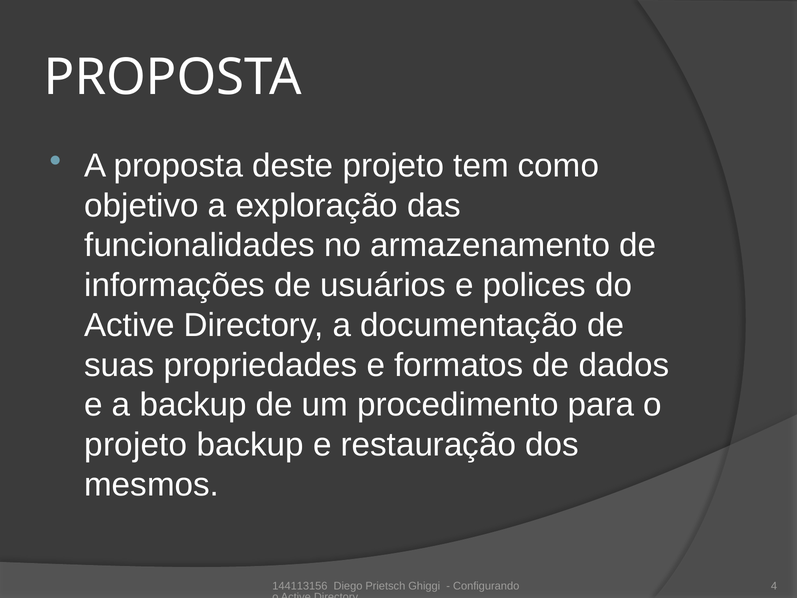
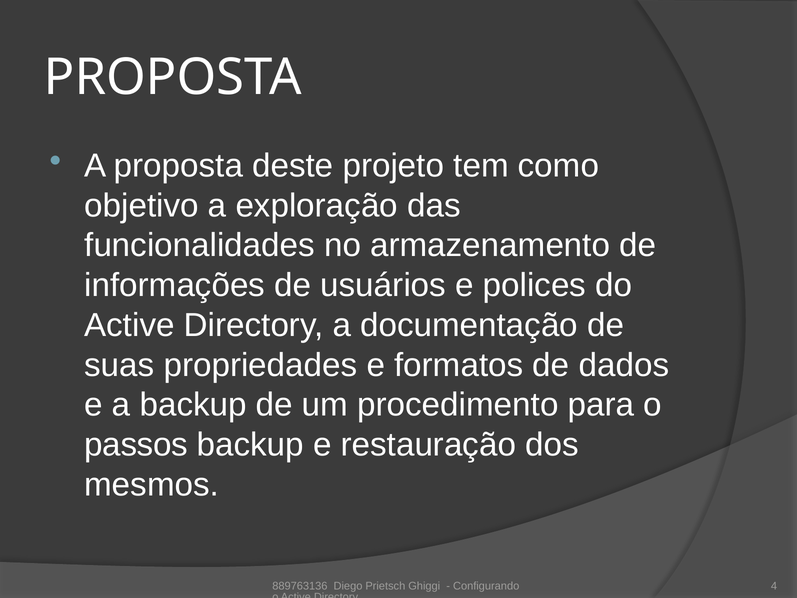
projeto: projeto -> passos (136, 445)
144113156: 144113156 -> 889763136 (300, 586)
